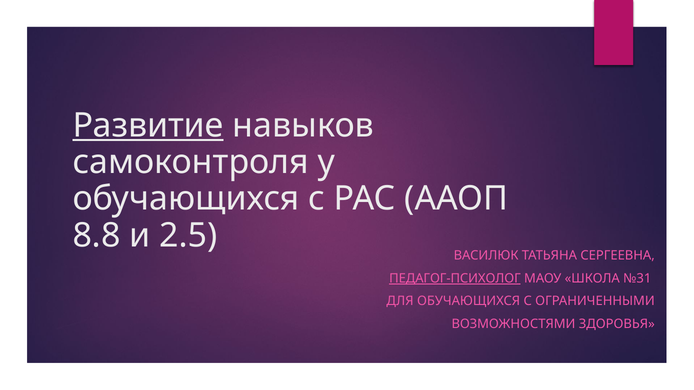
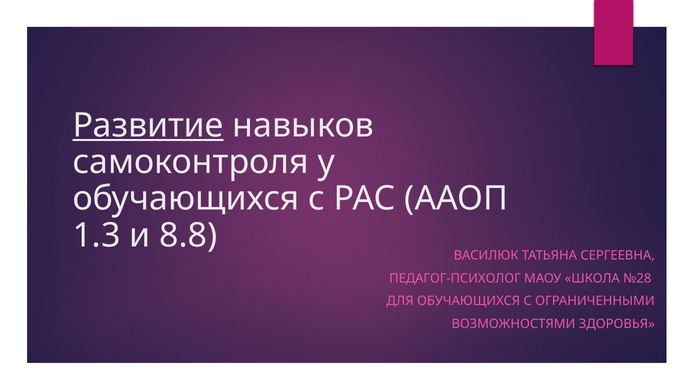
8.8: 8.8 -> 1.3 (97, 236)
2.5: 2.5 -> 8.8 (188, 236)
ПЕДАГОГ-ПСИХОЛОГ underline: present -> none (455, 279)
№31: №31 -> №28 (637, 279)
